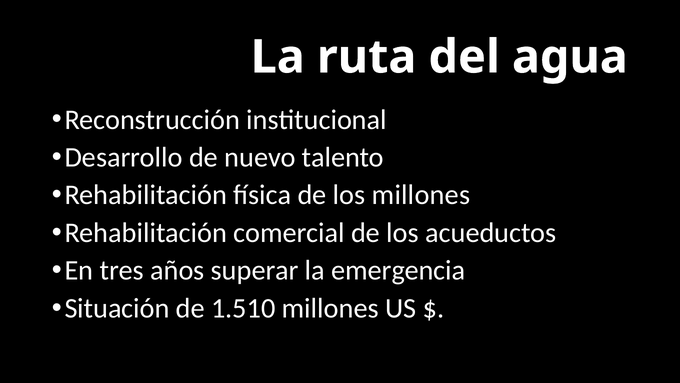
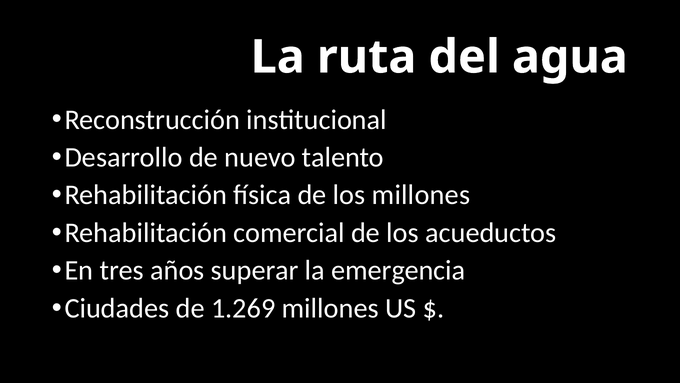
Situación: Situación -> Ciudades (117, 308)
1.510: 1.510 -> 1.269 (243, 308)
